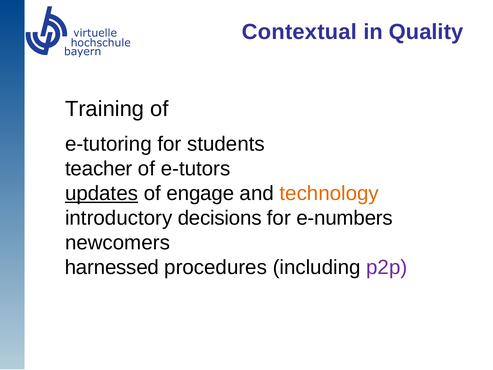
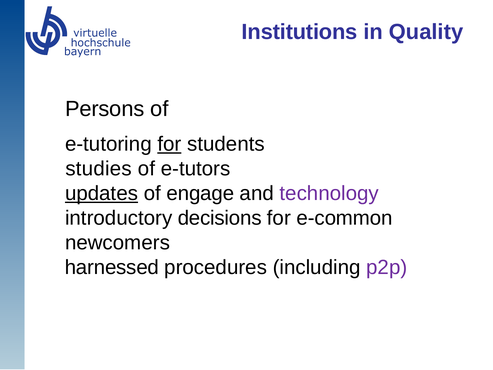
Contextual: Contextual -> Institutions (300, 32)
Training: Training -> Persons (105, 109)
for underline: none -> present (169, 144)
teacher: teacher -> studies (99, 169)
technology colour: orange -> purple (329, 193)
e-numbers: e-numbers -> e-common (345, 218)
